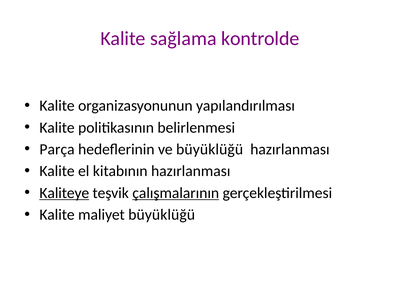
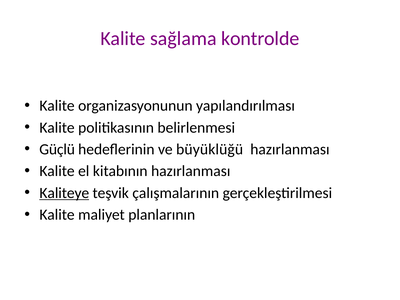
Parça: Parça -> Güçlü (57, 149)
çalışmalarının underline: present -> none (176, 193)
maliyet büyüklüğü: büyüklüğü -> planlarının (162, 215)
